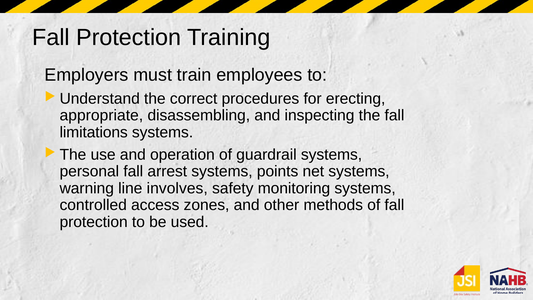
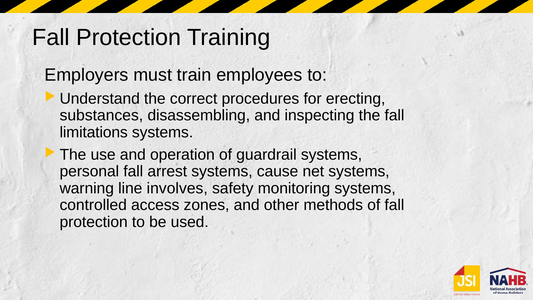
appropriate: appropriate -> substances (101, 115)
points: points -> cause (278, 171)
